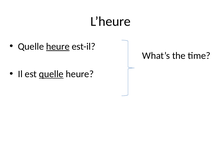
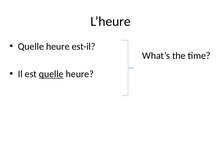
heure underline: present -> none (58, 46)
